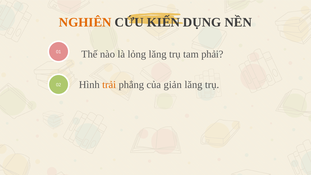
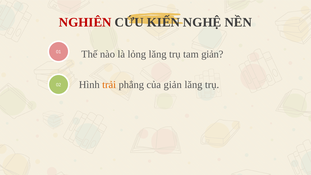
NGHIÊN colour: orange -> red (85, 22)
DỤNG: DỤNG -> NGHỆ (202, 22)
tam phải: phải -> giản (212, 54)
